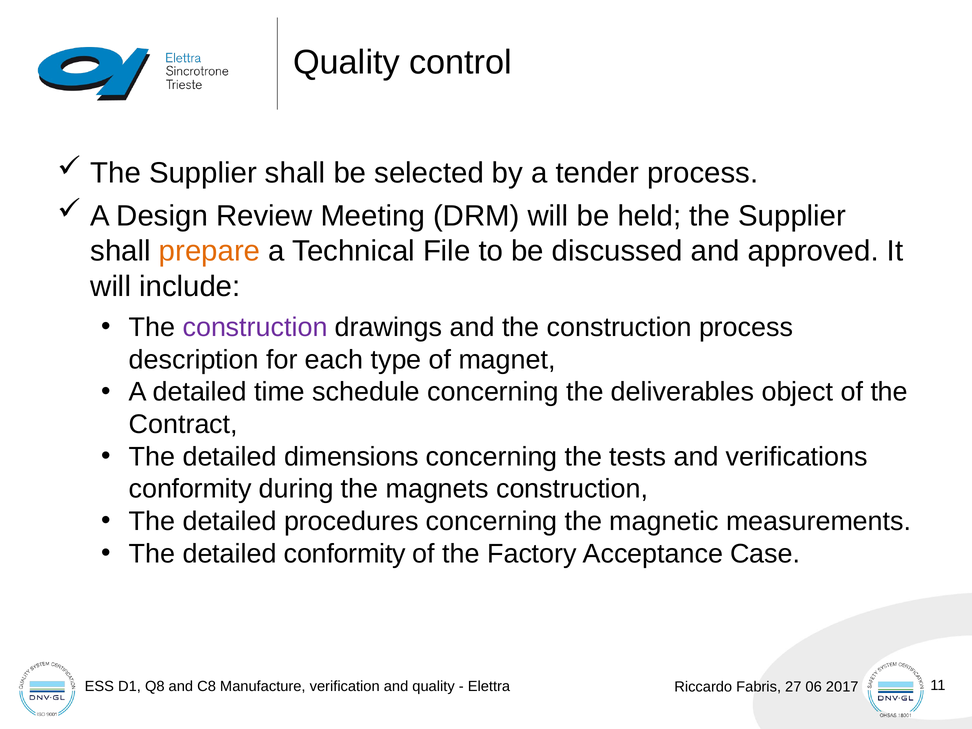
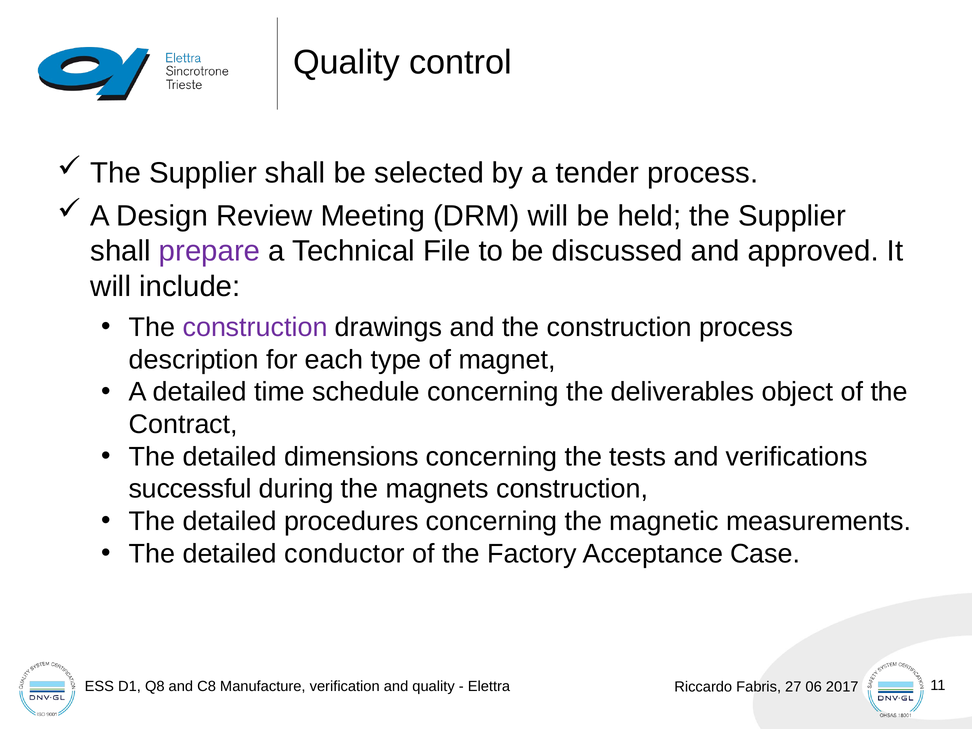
prepare colour: orange -> purple (210, 251)
conformity: conformity -> successful (190, 489)
detailed conformity: conformity -> conductor (345, 554)
